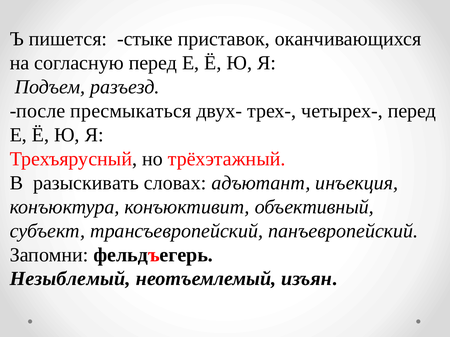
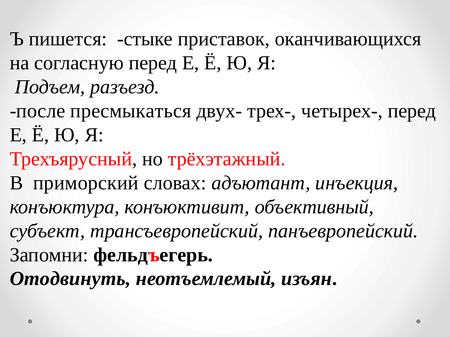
разыскивать: разыскивать -> приморский (86, 183)
Незыблемый: Незыблемый -> Отодвинуть (70, 279)
